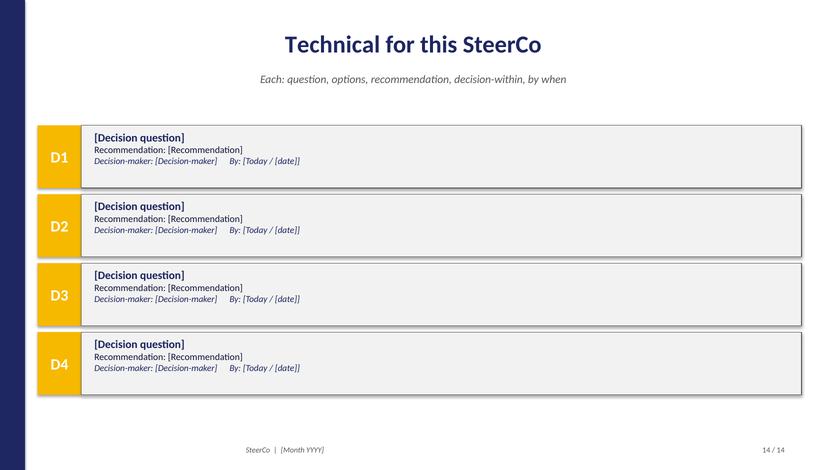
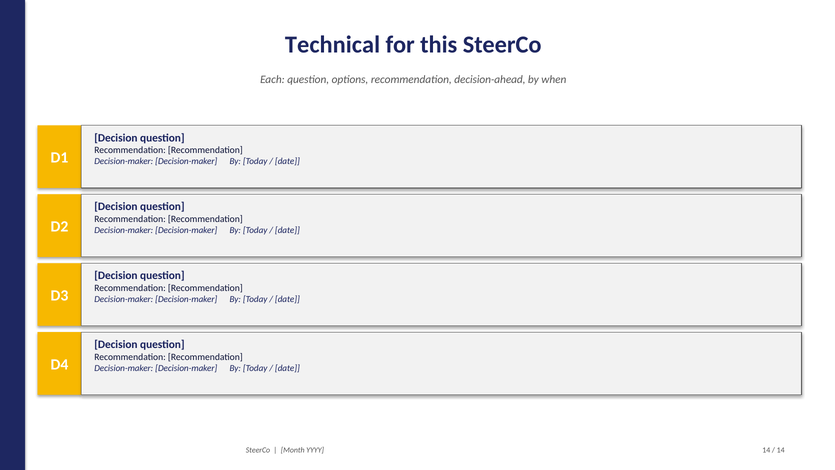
decision-within: decision-within -> decision-ahead (490, 80)
